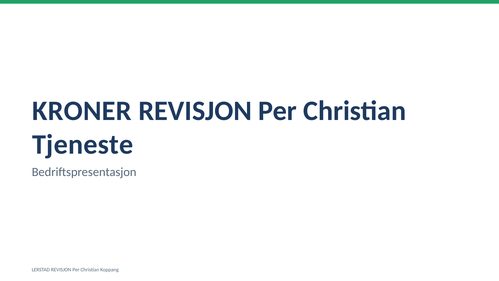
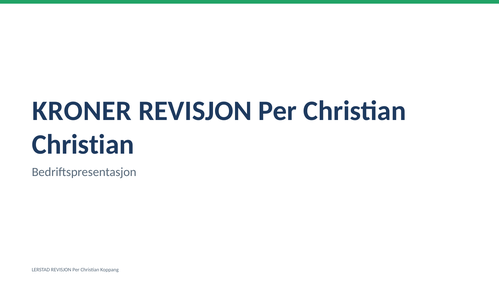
Tjeneste: Tjeneste -> Christian (83, 144)
